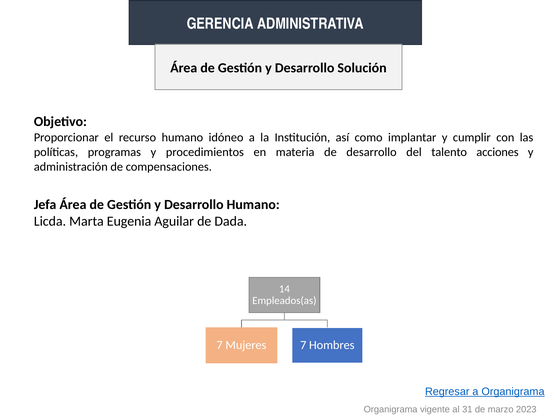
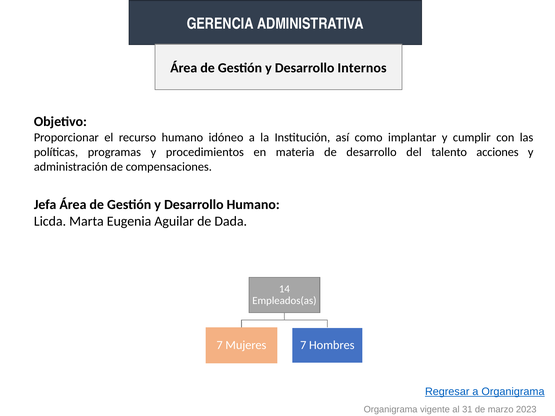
Solución: Solución -> Internos (362, 68)
